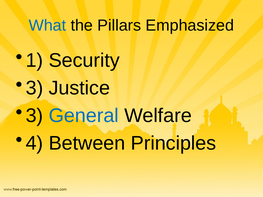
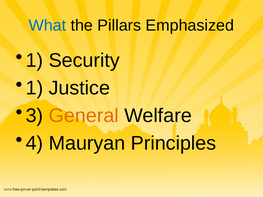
3: 3 -> 1 (34, 88)
General colour: blue -> orange (84, 116)
Between: Between -> Mauryan (87, 143)
